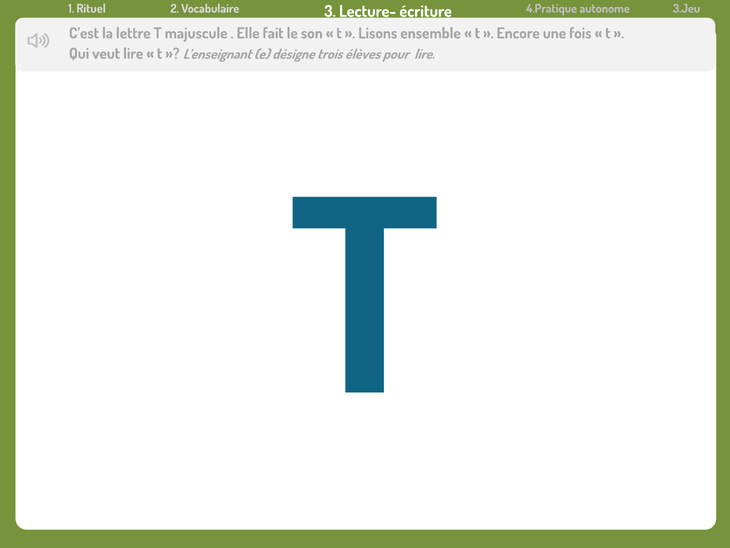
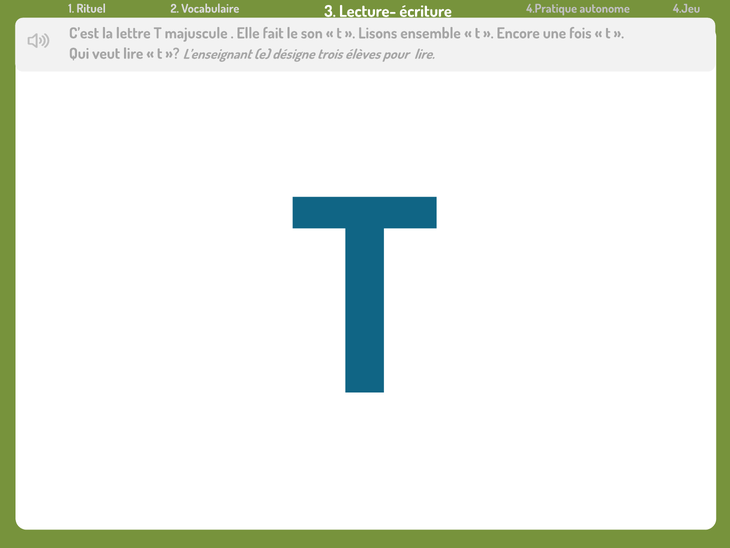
3.Jeu: 3.Jeu -> 4.Jeu (687, 9)
